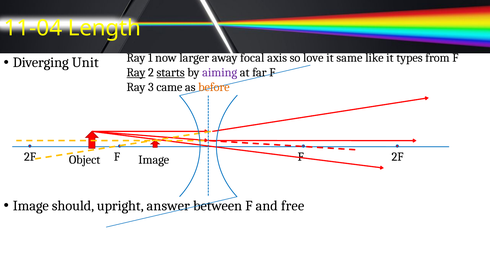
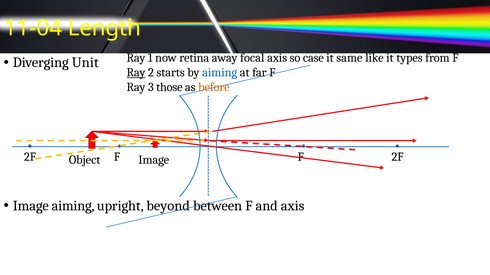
larger: larger -> retina (194, 58)
love: love -> case (313, 58)
starts underline: present -> none (171, 73)
aiming colour: purple -> blue (220, 73)
came: came -> those (169, 87)
Image should: should -> aiming (73, 206)
answer: answer -> beyond (168, 206)
and free: free -> axis (293, 206)
